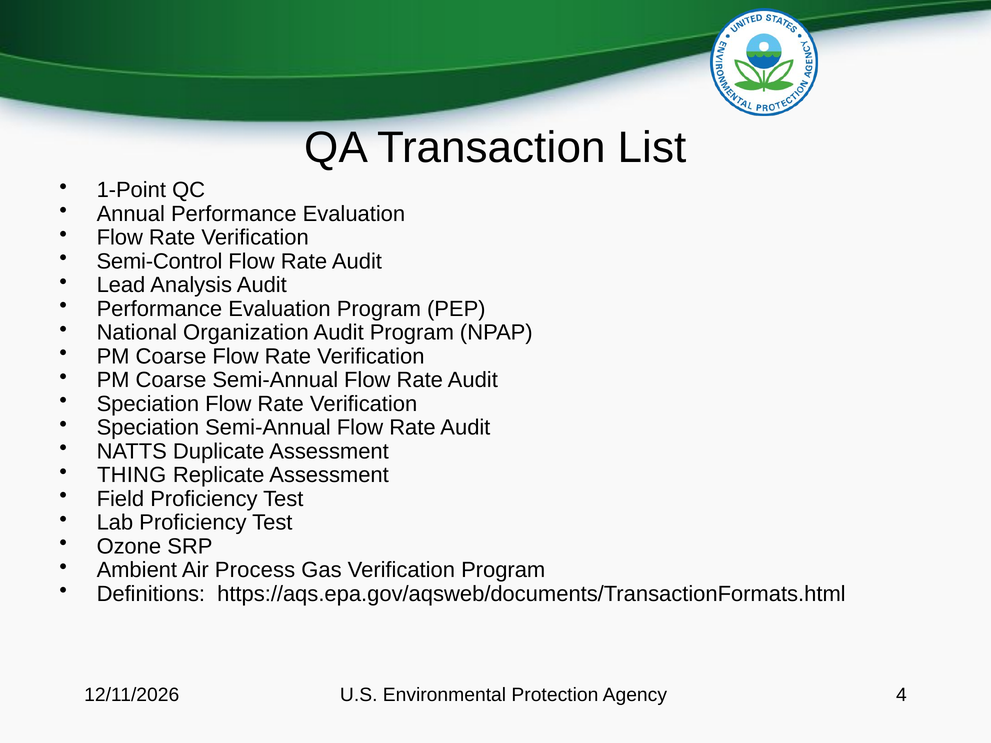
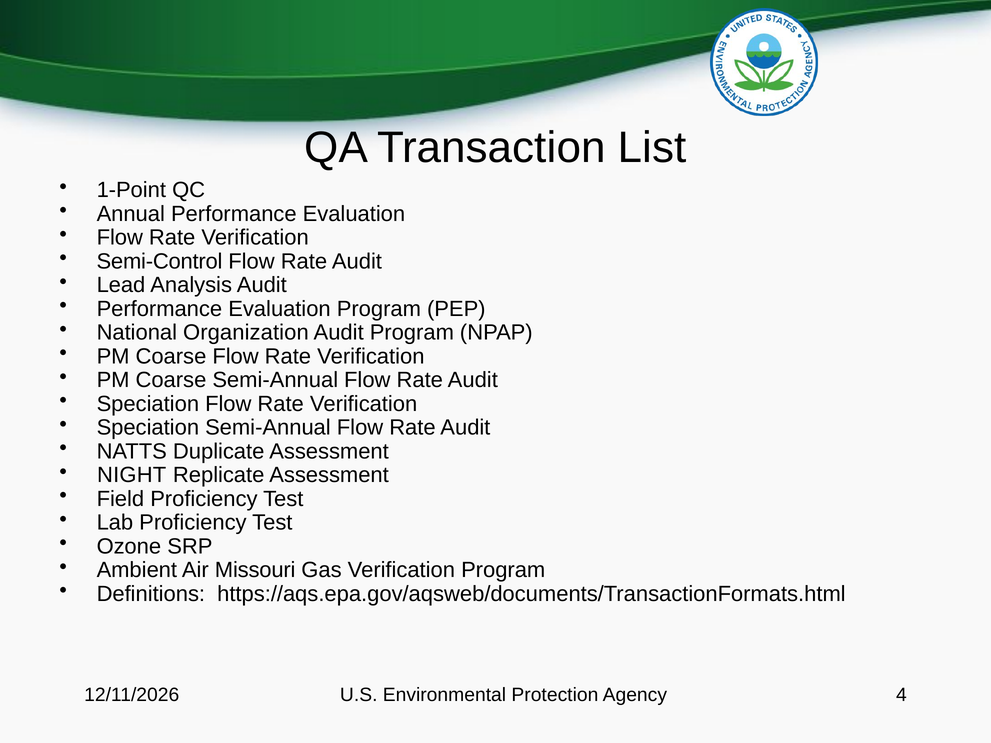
THING: THING -> NIGHT (132, 475)
Process: Process -> Missouri (255, 570)
